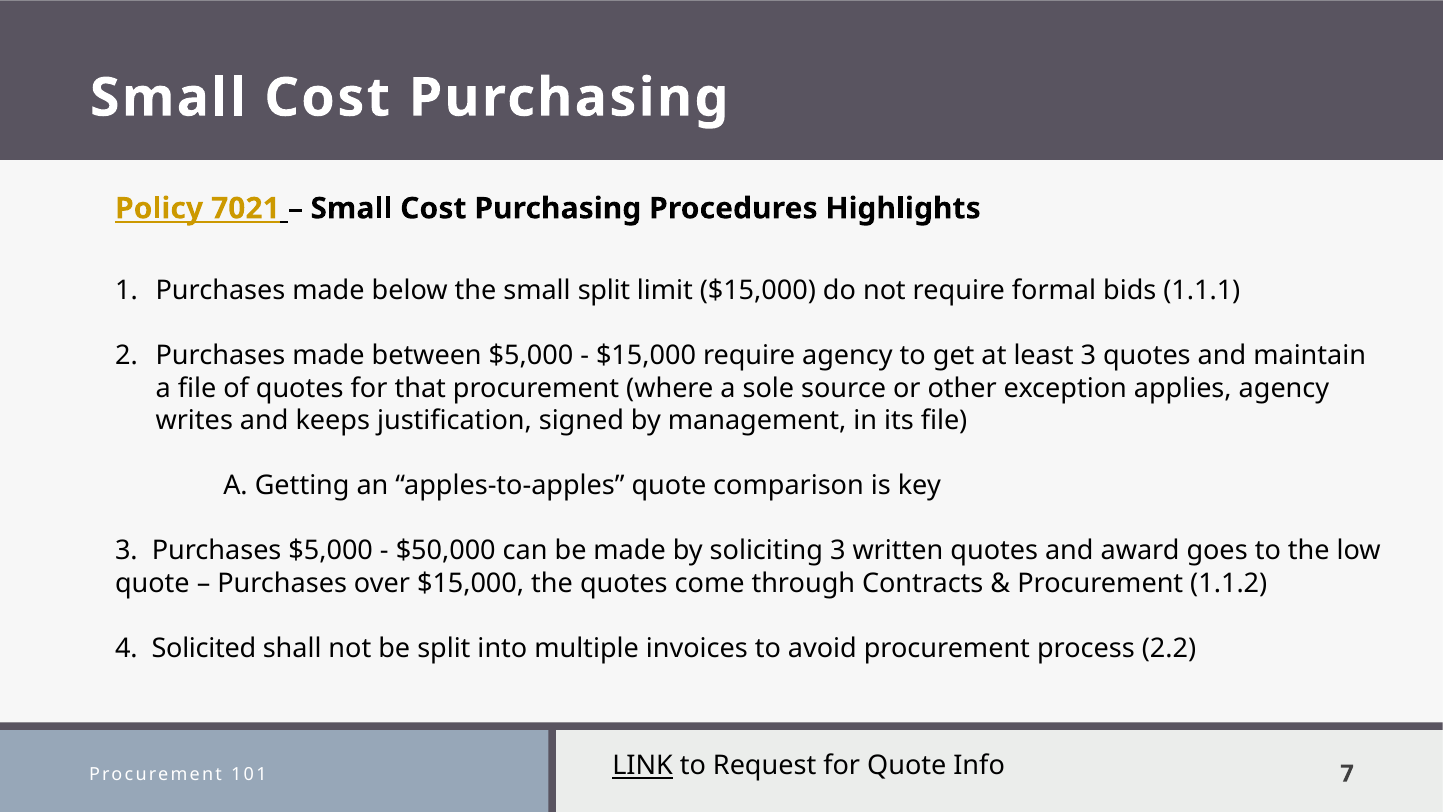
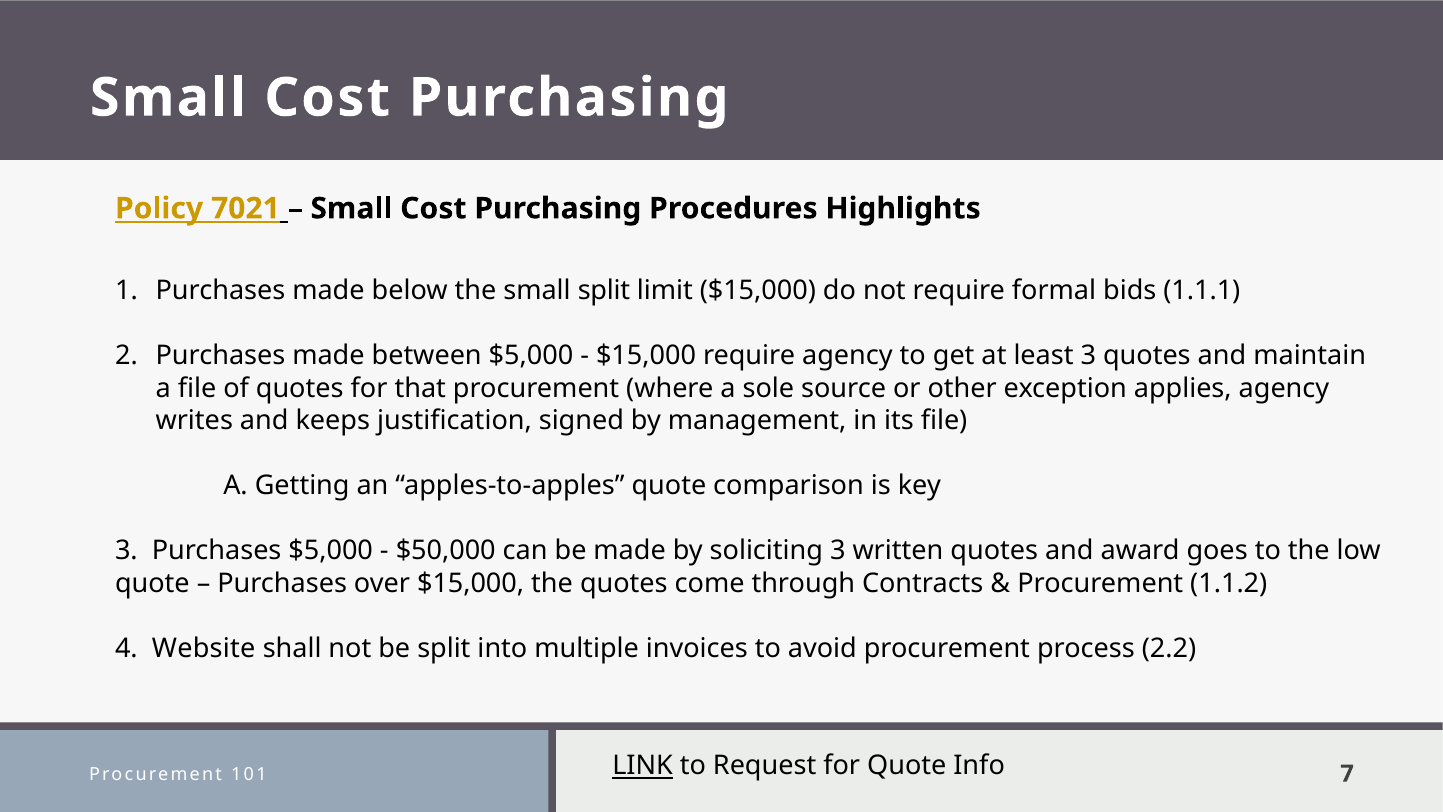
Solicited: Solicited -> Website (204, 648)
